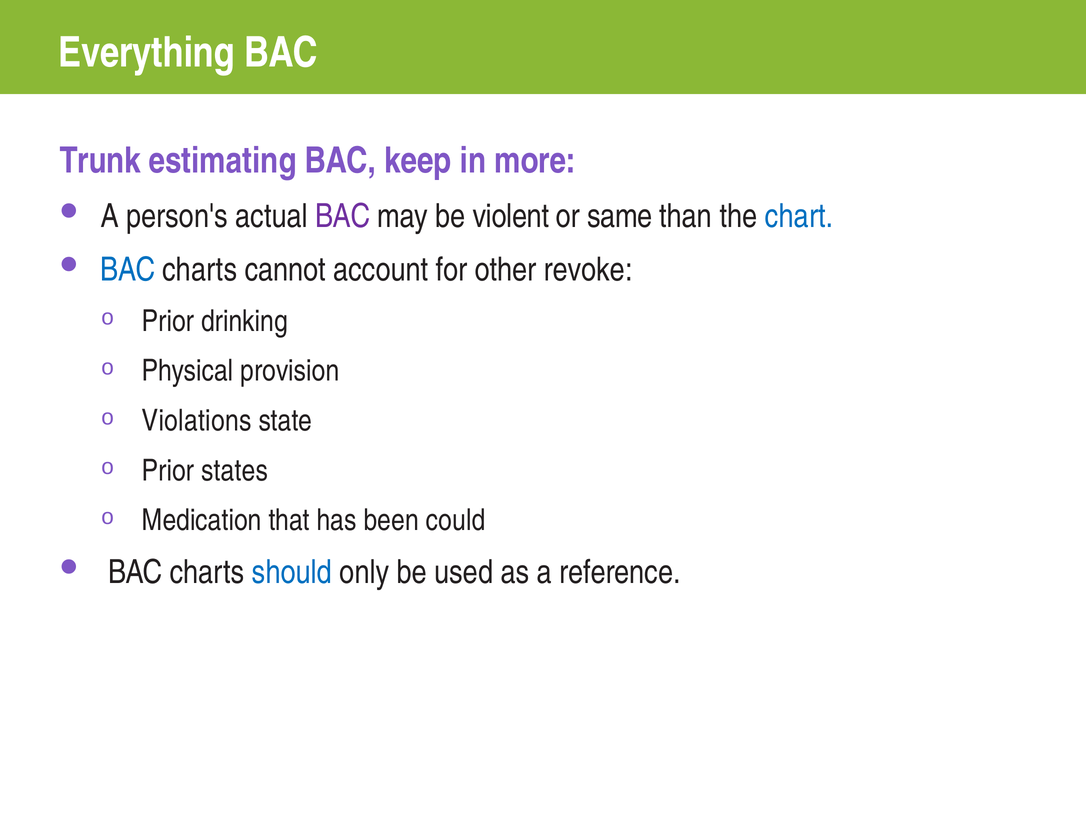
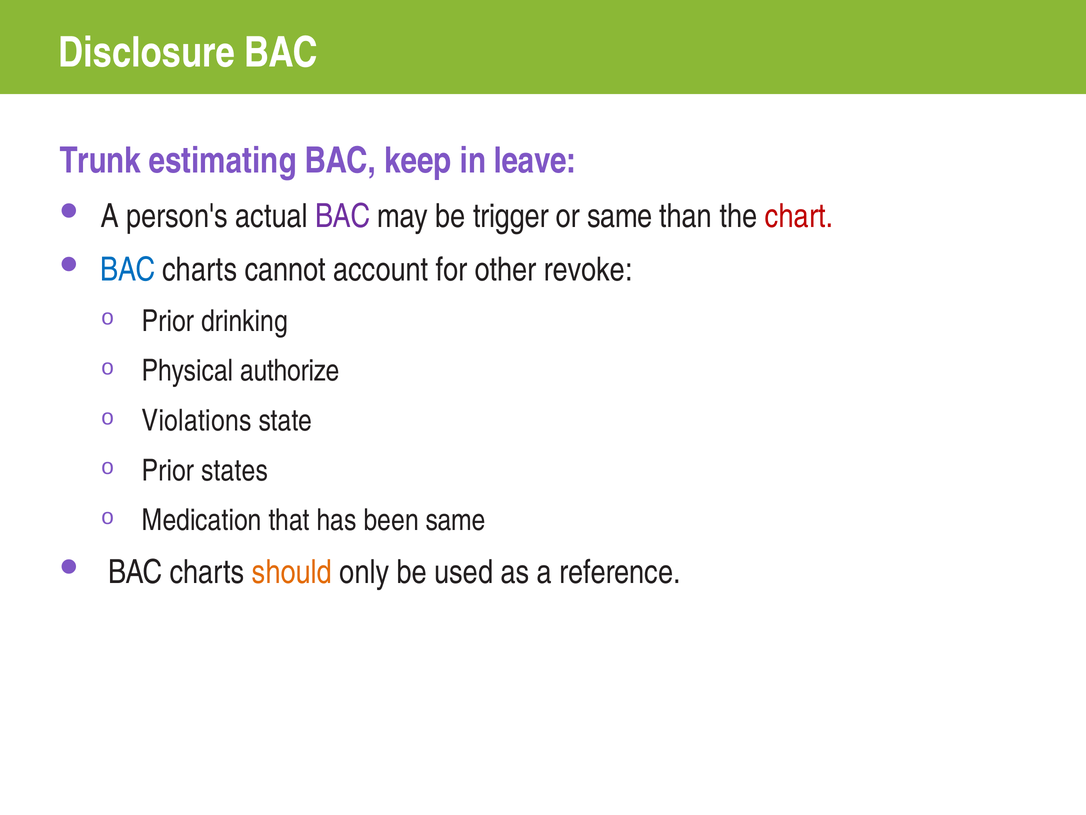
Everything: Everything -> Disclosure (147, 53)
more: more -> leave (535, 161)
violent: violent -> trigger (511, 216)
chart colour: blue -> red (799, 216)
provision: provision -> authorize (290, 371)
been could: could -> same (456, 520)
should colour: blue -> orange (292, 572)
